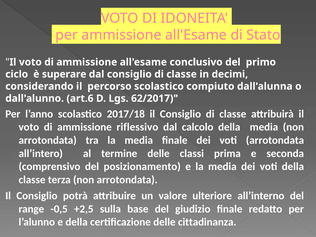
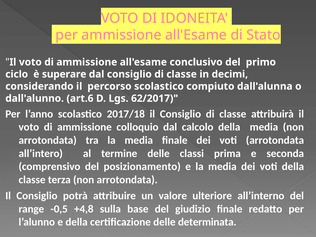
riflessivo: riflessivo -> colloquio (137, 127)
+2,5: +2,5 -> +4,8 (84, 209)
cittadinanza: cittadinanza -> determinata (207, 222)
